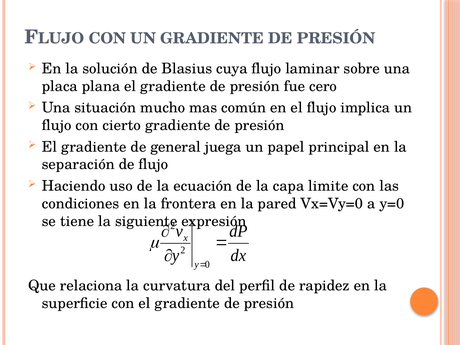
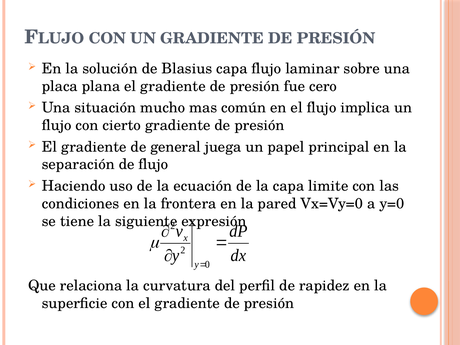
Blasius cuya: cuya -> capa (232, 69)
